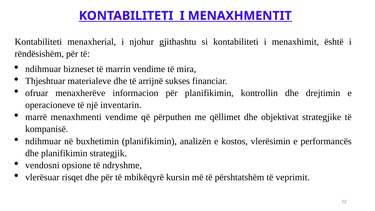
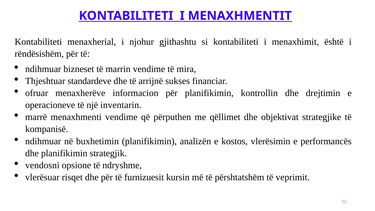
materialeve: materialeve -> standardeve (89, 81)
mbikëqyrë: mbikëqyrë -> furnizuesit (144, 177)
